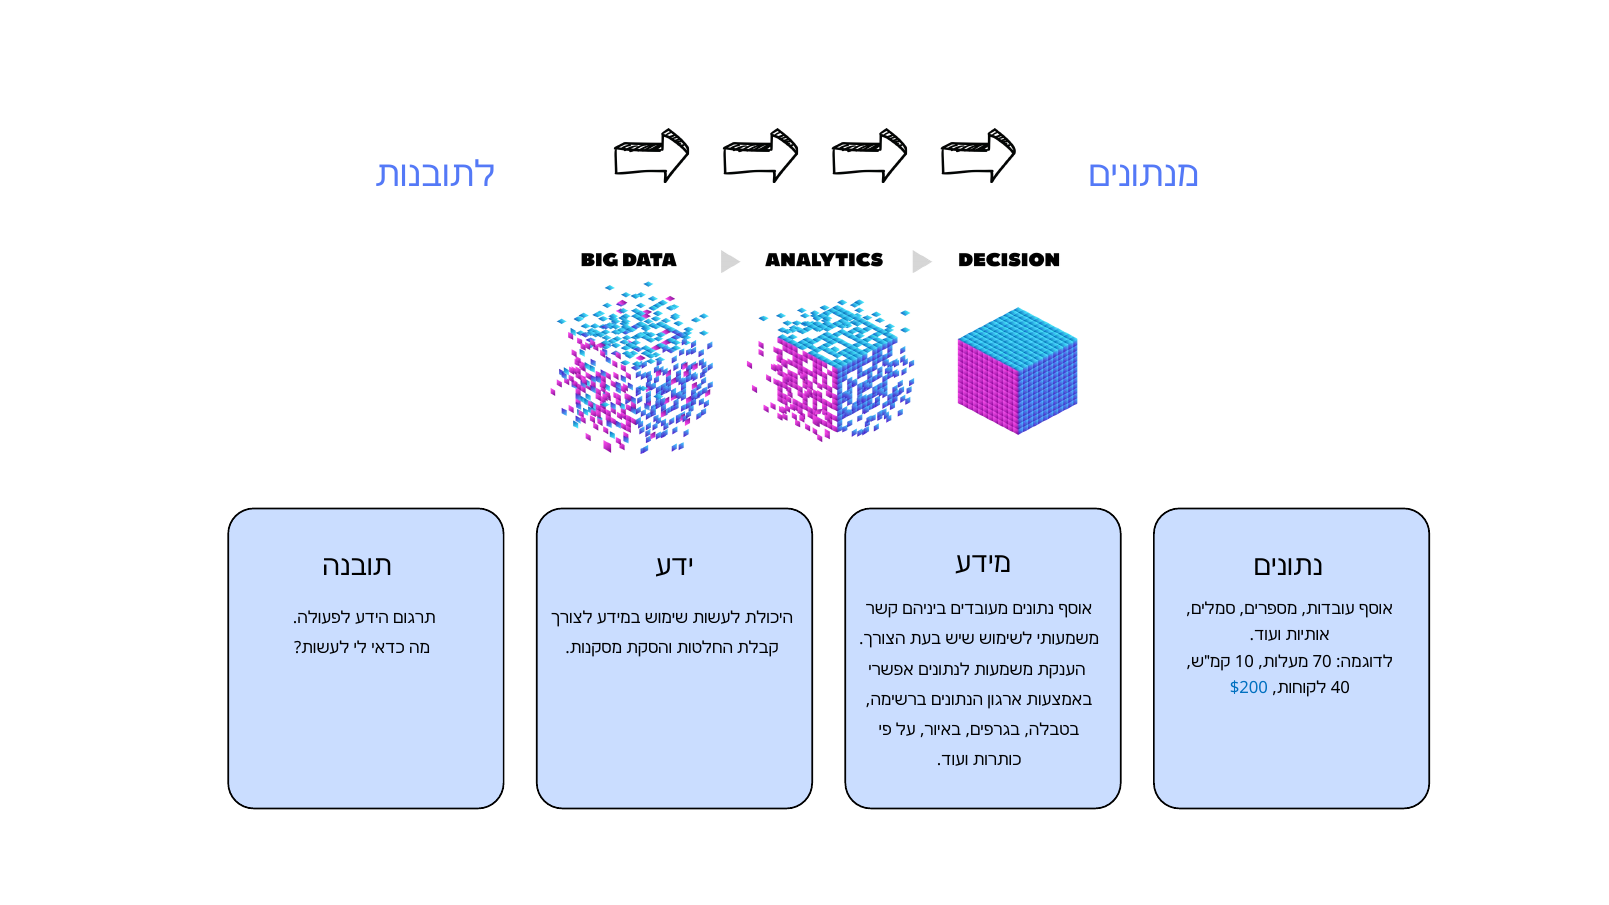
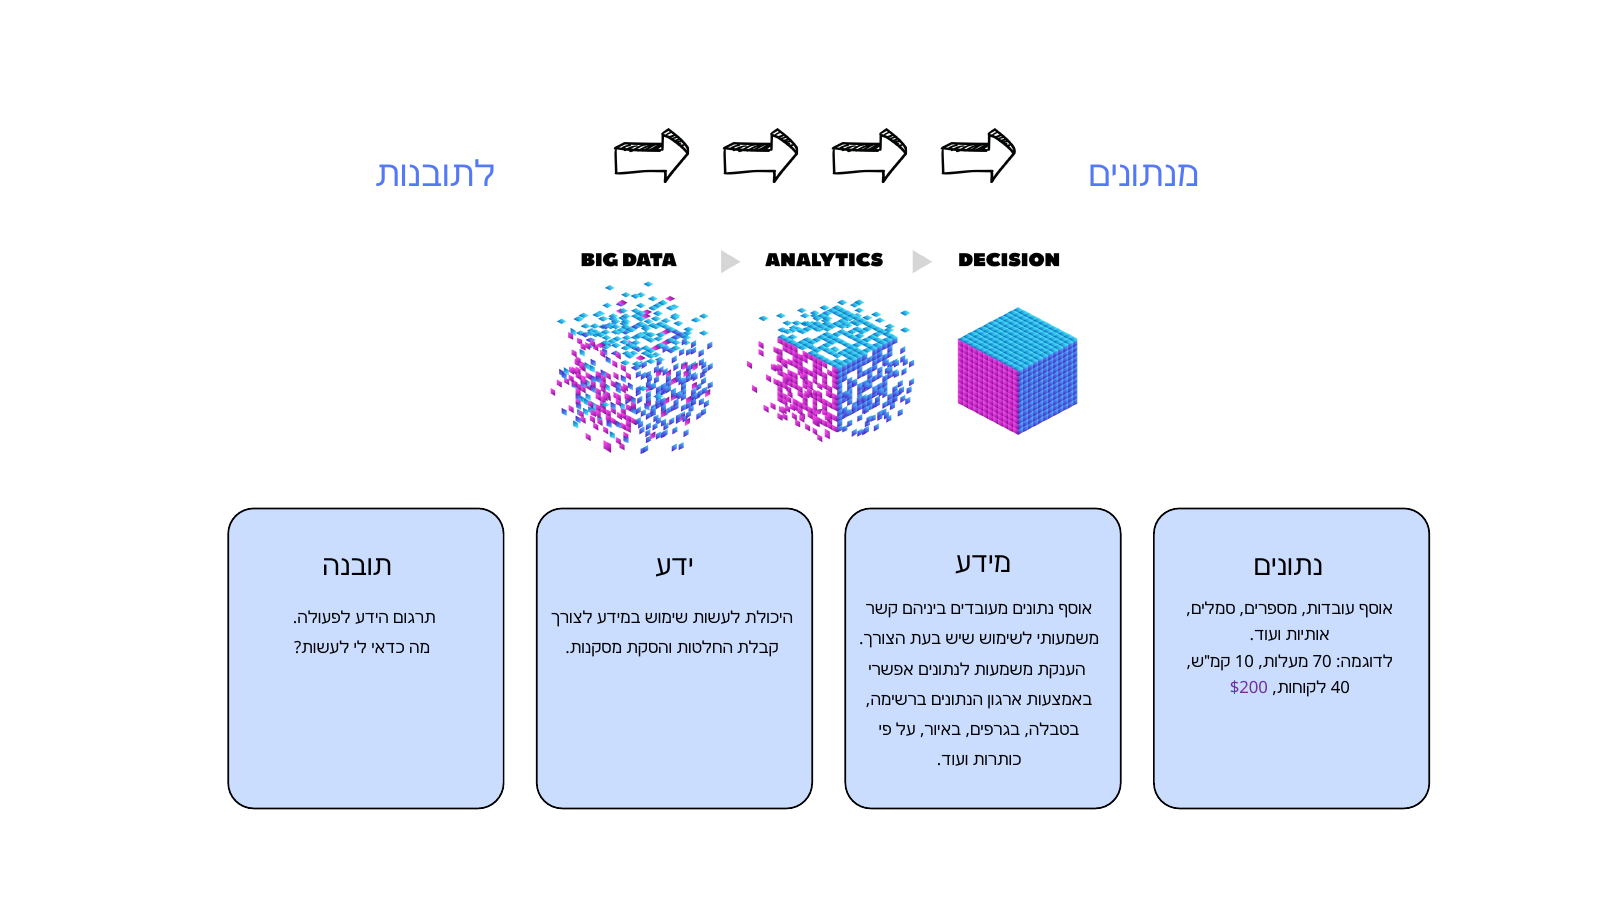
$200 colour: blue -> purple (1249, 688)
